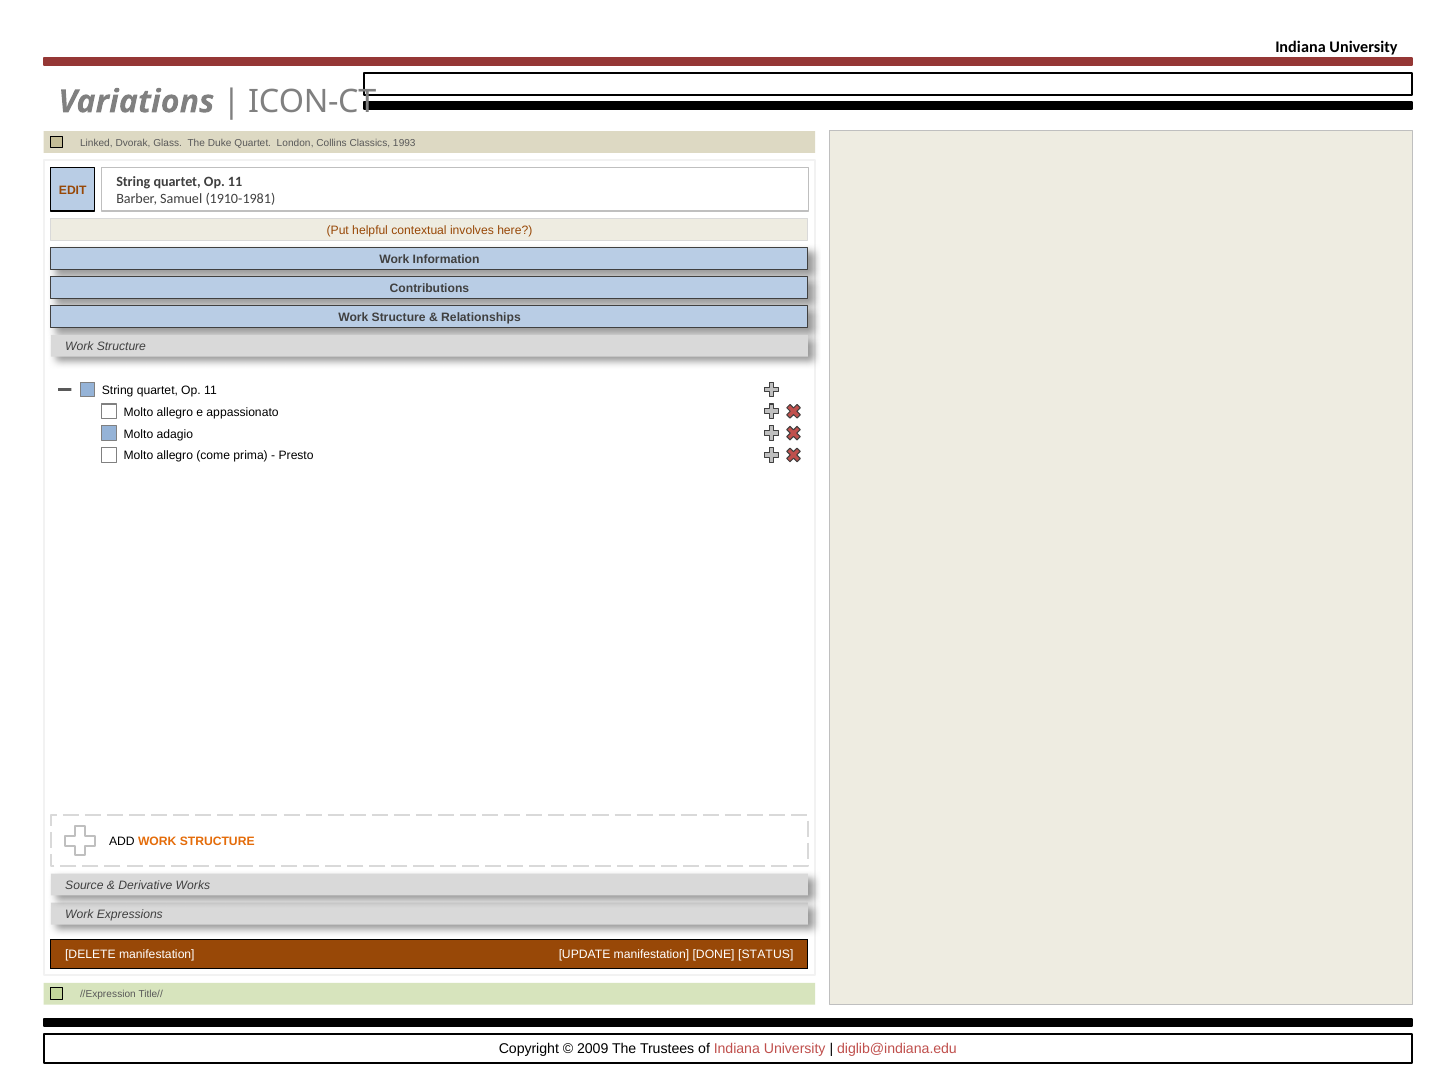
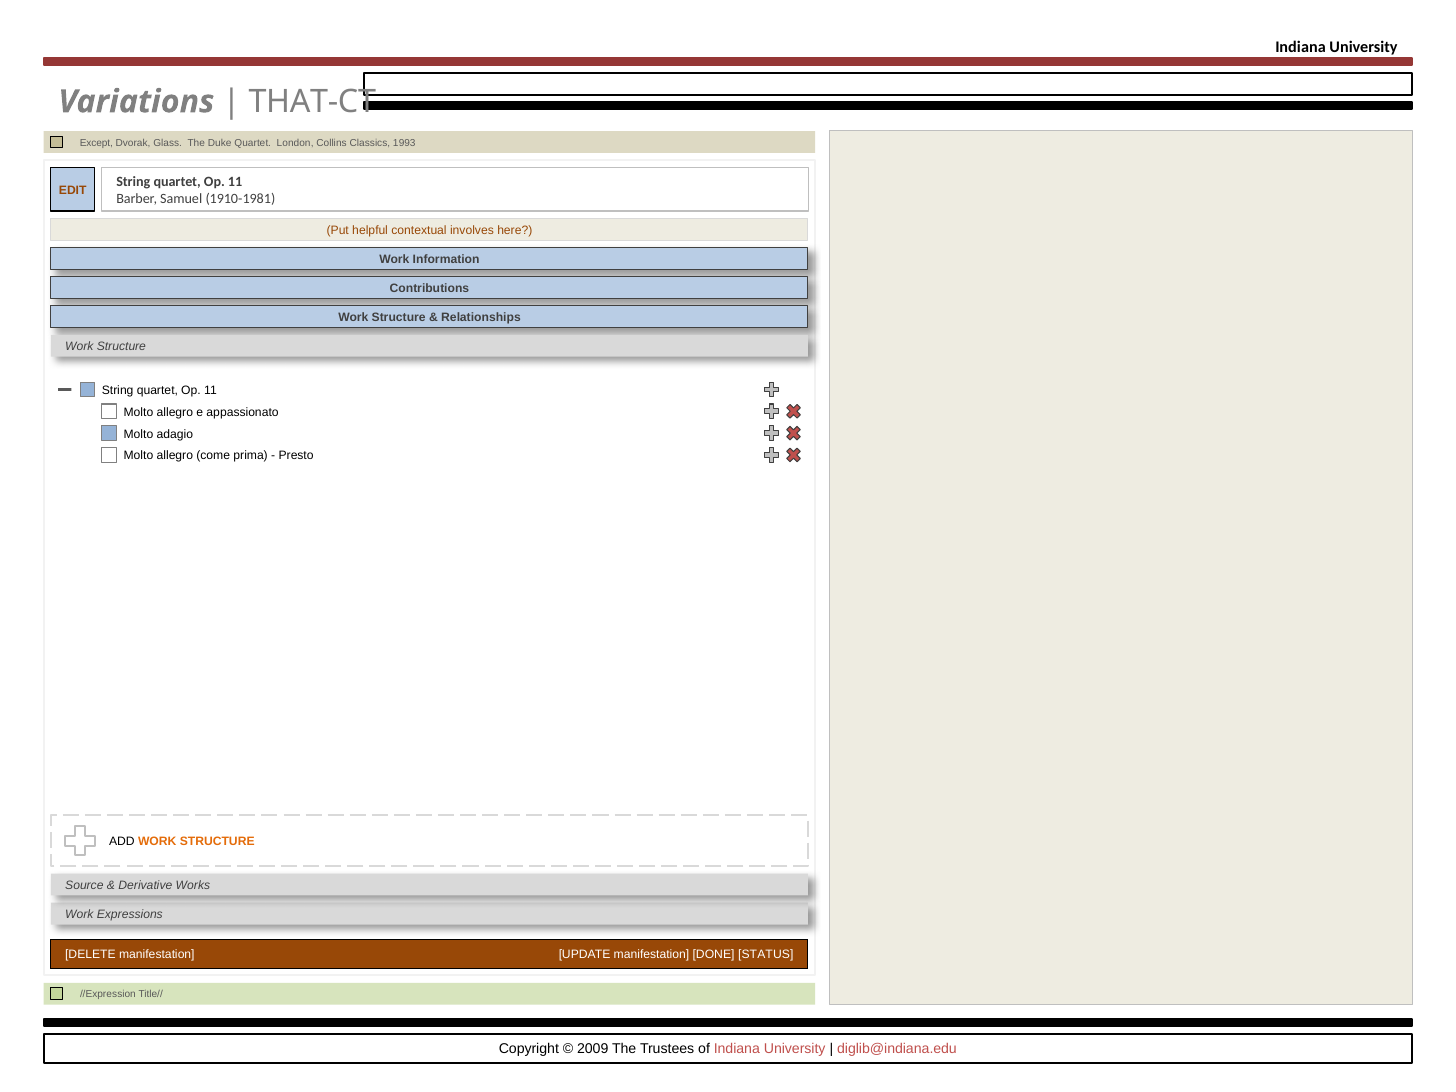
ICON-CT: ICON-CT -> THAT-CT (312, 102)
Linked: Linked -> Except (96, 143)
